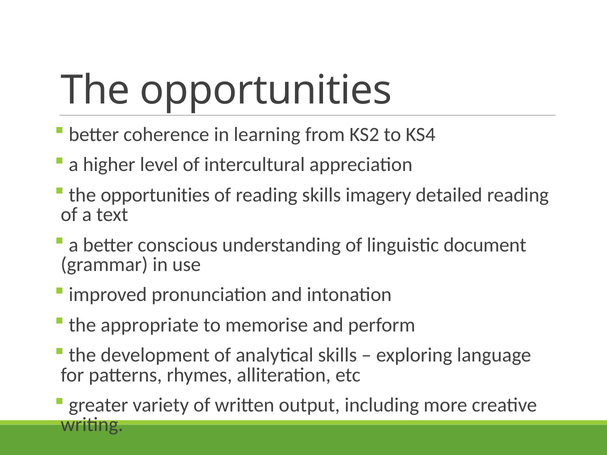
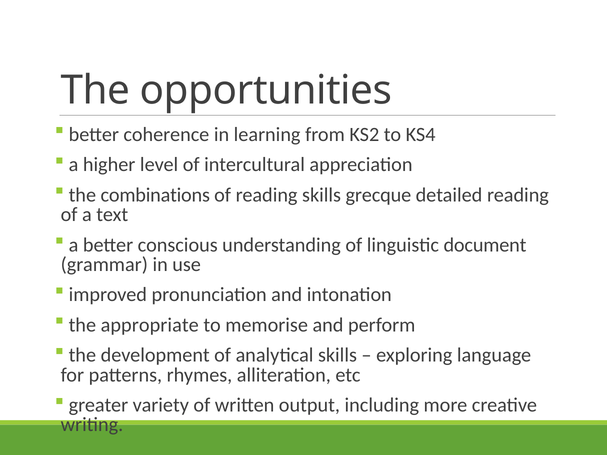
opportunities: opportunities -> combinations (155, 195)
imagery: imagery -> grecque (378, 195)
